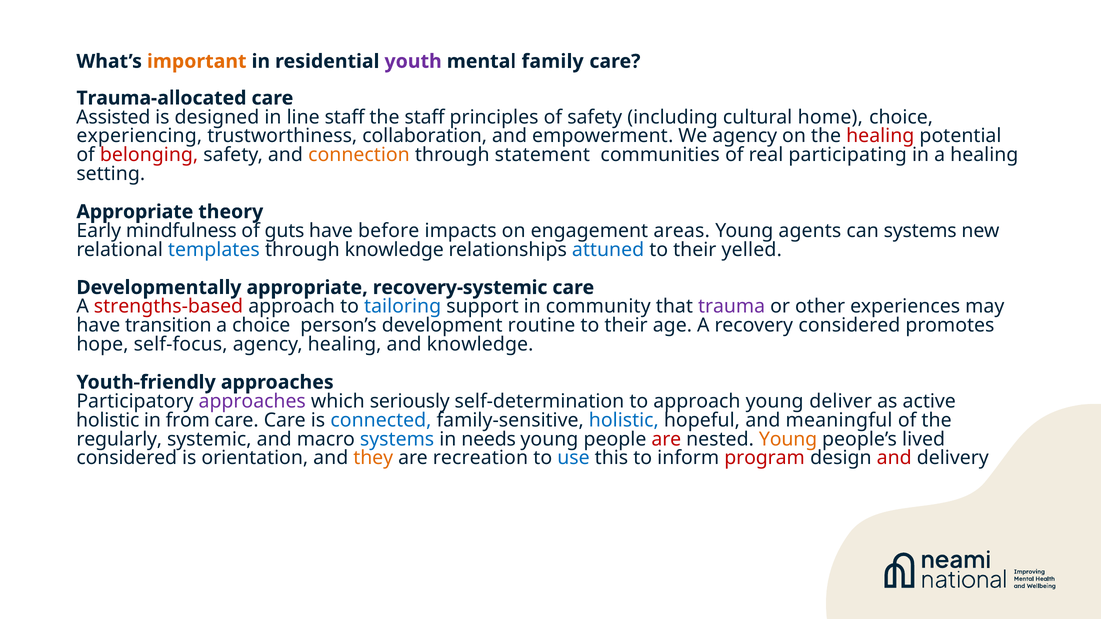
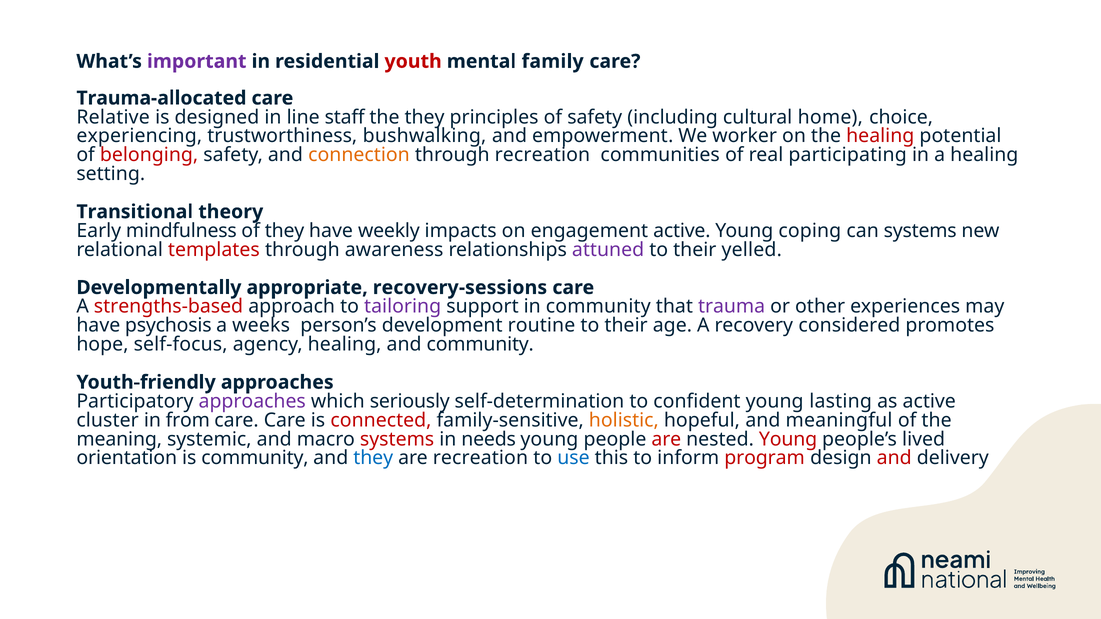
important colour: orange -> purple (197, 61)
youth colour: purple -> red (413, 61)
Assisted: Assisted -> Relative (113, 117)
the staff: staff -> they (425, 117)
collaboration: collaboration -> bushwalking (424, 136)
We agency: agency -> worker (745, 136)
through statement: statement -> recreation (542, 155)
Appropriate: Appropriate -> Transitional (135, 212)
of guts: guts -> they (285, 231)
before: before -> weekly (389, 231)
engagement areas: areas -> active (682, 231)
agents: agents -> coping (810, 231)
templates colour: blue -> red (214, 250)
through knowledge: knowledge -> awareness (394, 250)
attuned colour: blue -> purple (608, 250)
recovery-systemic: recovery-systemic -> recovery-sessions (460, 288)
tailoring colour: blue -> purple (403, 307)
transition: transition -> psychosis (168, 326)
a choice: choice -> weeks (261, 326)
and knowledge: knowledge -> community (480, 345)
to approach: approach -> confident (697, 401)
deliver: deliver -> lasting (841, 401)
holistic: holistic -> cluster (108, 420)
connected colour: blue -> red (381, 420)
holistic colour: blue -> orange (624, 420)
regularly: regularly -> meaning (119, 439)
systems colour: blue -> red (397, 439)
Young colour: orange -> red (788, 439)
considered: considered -> orientation (127, 458)
is orientation: orientation -> community (255, 458)
they colour: orange -> blue (373, 458)
